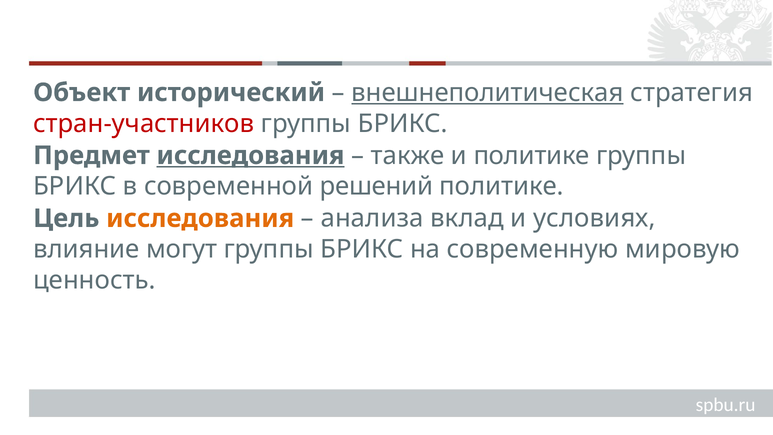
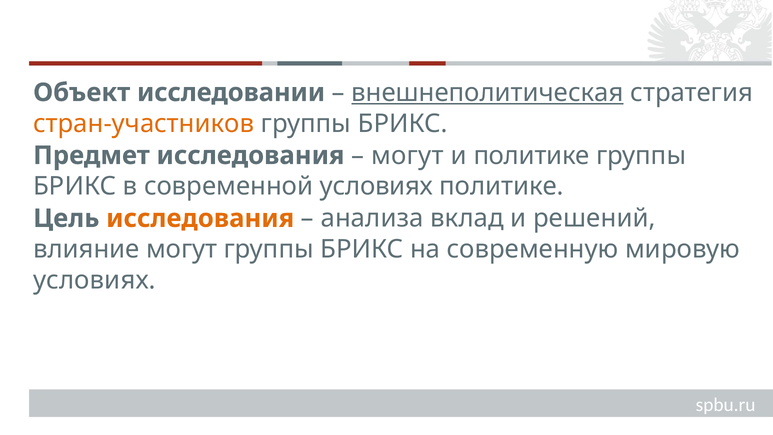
исторический: исторический -> исследовании (231, 93)
стран-участников colour: red -> orange (144, 123)
исследования underline: present -> none (251, 155)
также: также -> могут (407, 155)
современной решений: решений -> условиях (376, 186)
условиях: условиях -> решений (594, 218)
ценность: ценность -> условиях (94, 280)
